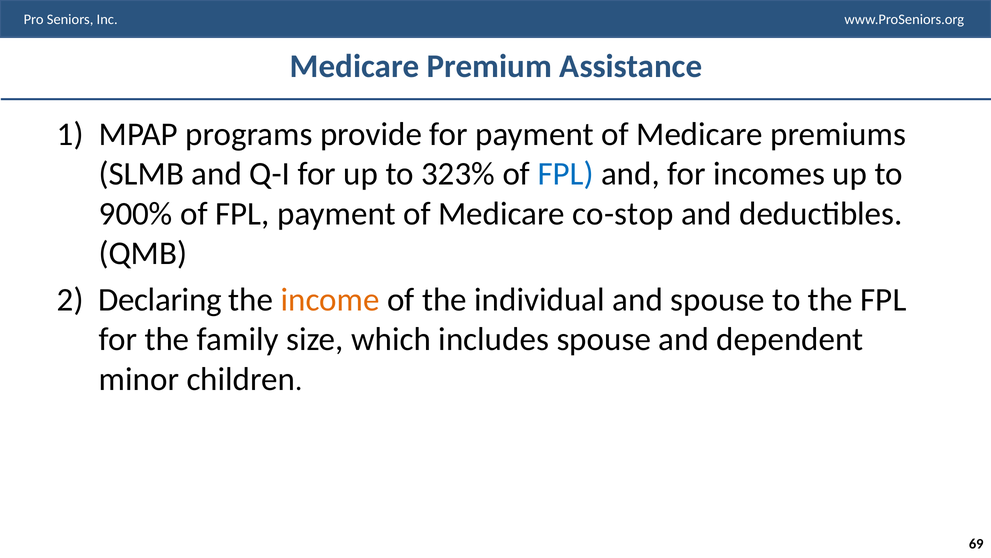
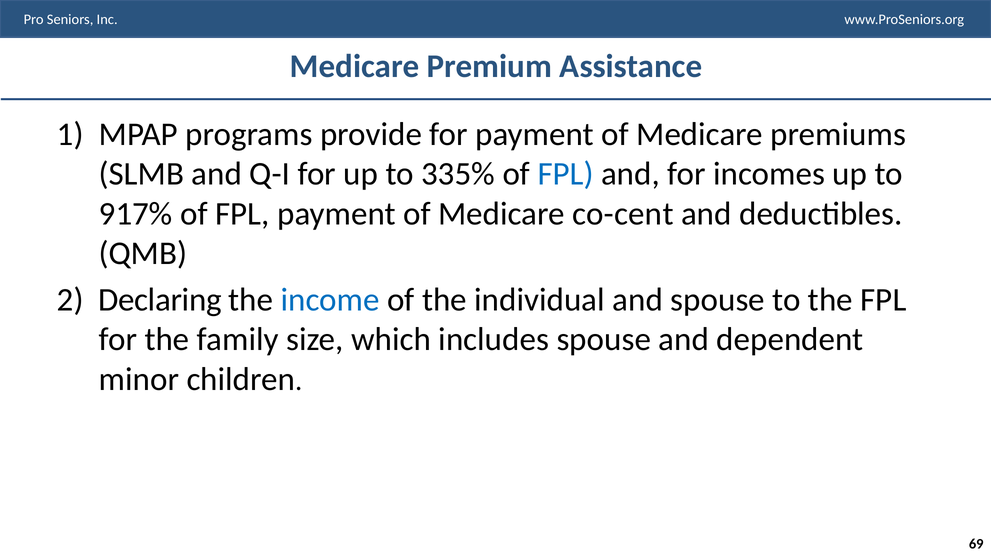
323%: 323% -> 335% (458, 174)
900%: 900% -> 917% (136, 214)
co-stop: co-stop -> co-cent (623, 214)
income colour: orange -> blue (330, 299)
